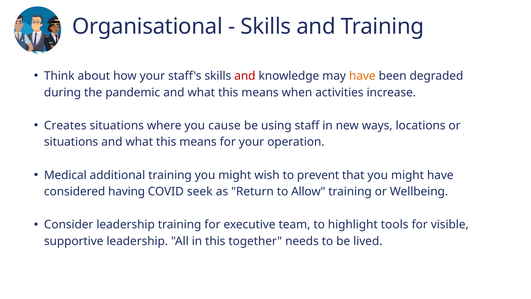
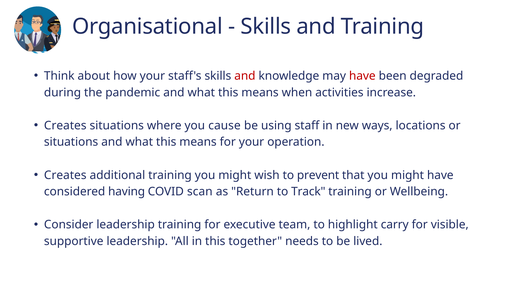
have colour: orange -> red (362, 76)
Medical: Medical -> Creates (65, 175)
seek: seek -> scan (200, 191)
Allow: Allow -> Track (308, 191)
tools: tools -> carry (395, 225)
